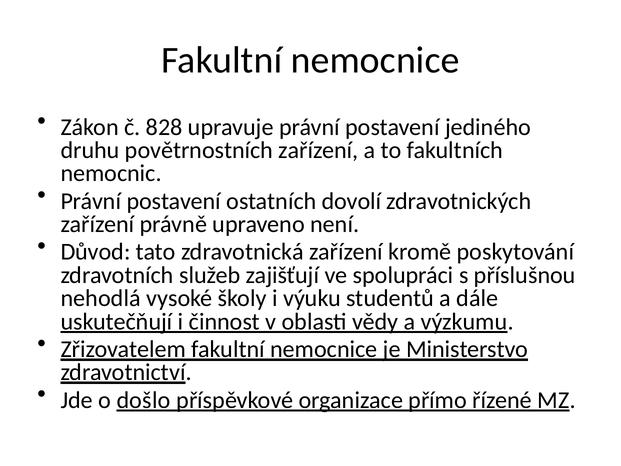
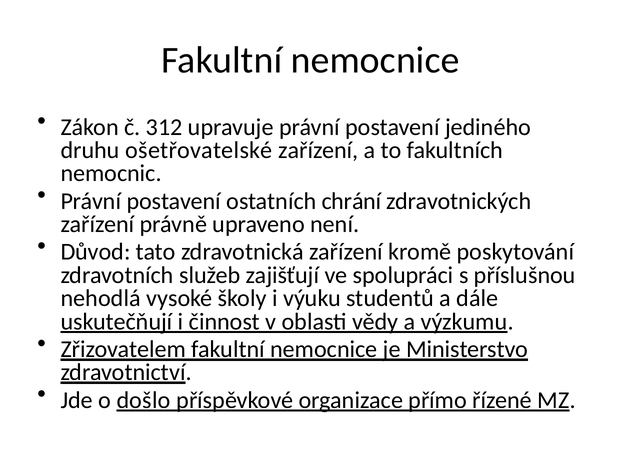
828: 828 -> 312 (164, 127)
povětrnostních: povětrnostních -> ošetřovatelské (199, 150)
dovolí: dovolí -> chrání (351, 201)
